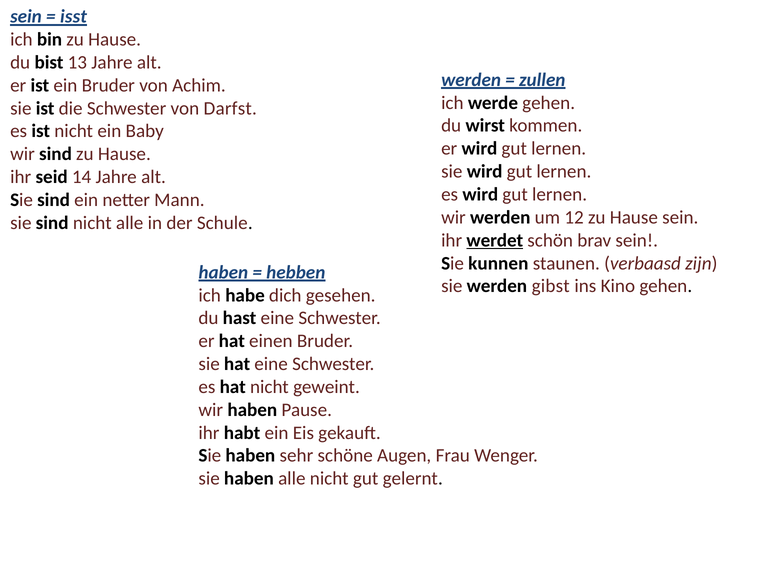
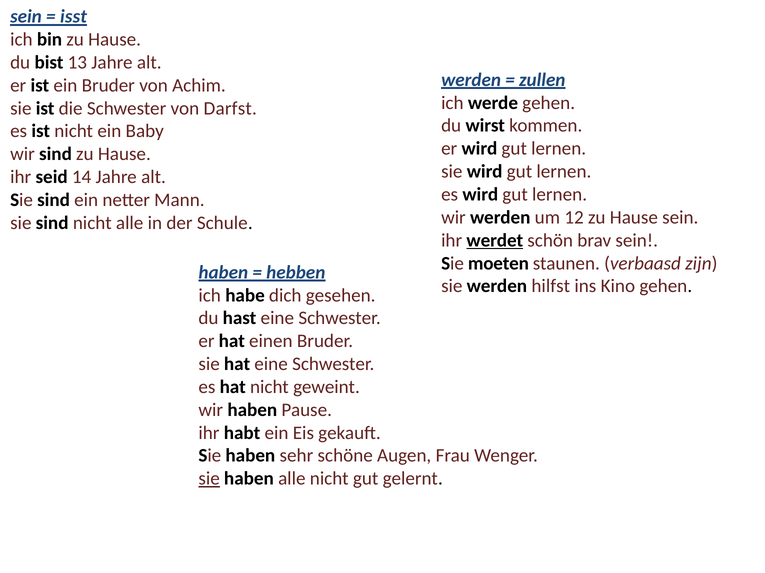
kunnen: kunnen -> moeten (498, 264)
gibst: gibst -> hilfst (551, 286)
sie underline: none -> present (209, 479)
